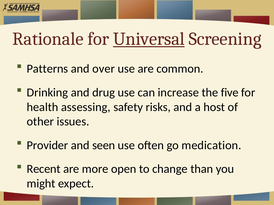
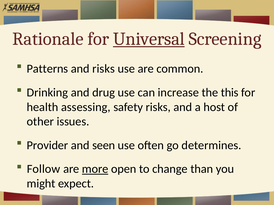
and over: over -> risks (104, 69)
five: five -> this (230, 93)
medication: medication -> determines (212, 146)
Recent: Recent -> Follow (44, 169)
more underline: none -> present (95, 169)
